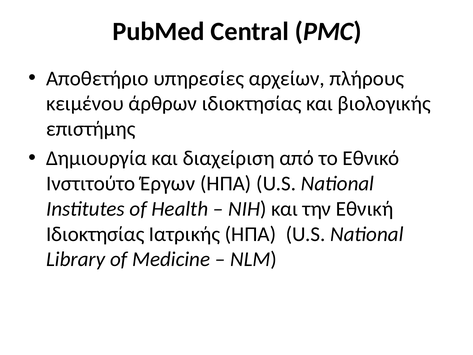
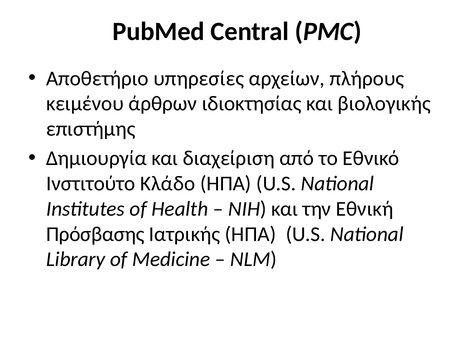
Έργων: Έργων -> Κλάδο (168, 183)
Ιδιοκτησίας: Ιδιοκτησίας -> Πρόσβασης (95, 234)
